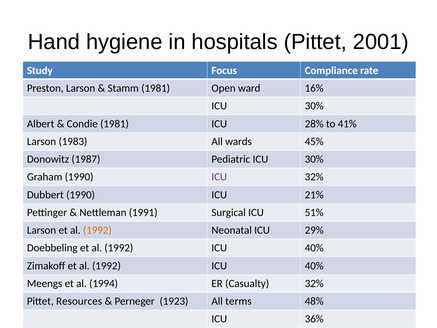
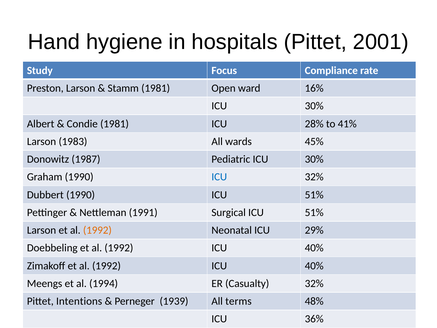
ICU colour: purple -> blue (219, 177)
1990 ICU 21%: 21% -> 51% (314, 195)
Resources: Resources -> Intentions (79, 301)
1923: 1923 -> 1939 (174, 301)
